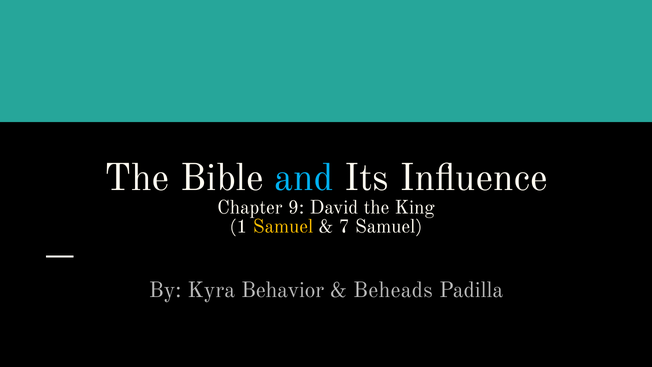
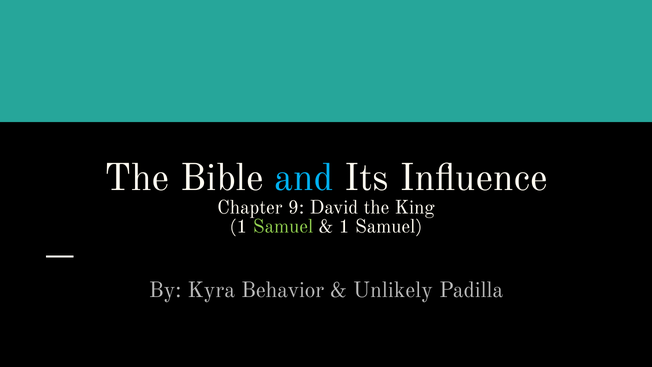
Samuel colour: yellow -> light green (283, 226)
7: 7 -> 1 (344, 226)
Beheads: Beheads -> Unlikely (393, 290)
